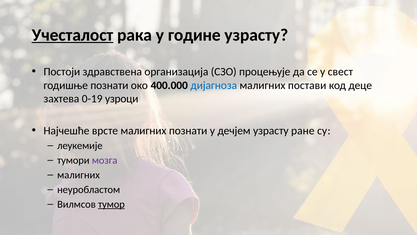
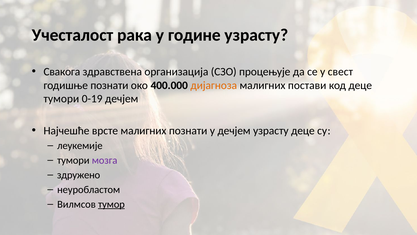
Учесталост underline: present -> none (73, 35)
Постоји: Постоји -> Свакога (62, 72)
дијагноза colour: blue -> orange (214, 85)
захтева: захтева -> тумори (61, 99)
0-19 узроци: узроци -> дечјем (122, 99)
узрасту ране: ране -> деце (303, 130)
малигних: малигних -> здружено (79, 175)
